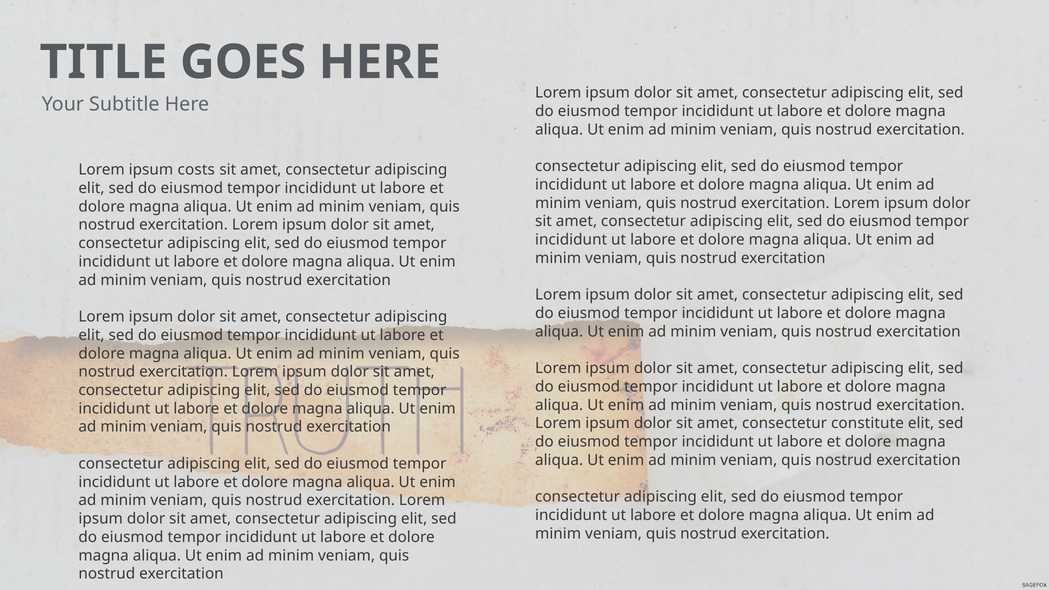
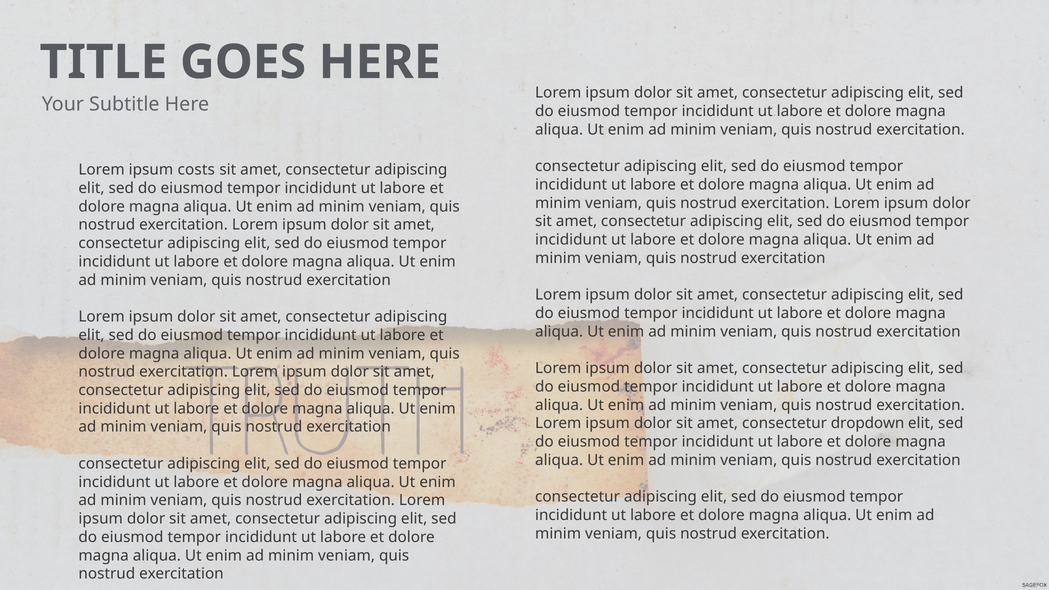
constitute: constitute -> dropdown (868, 423)
